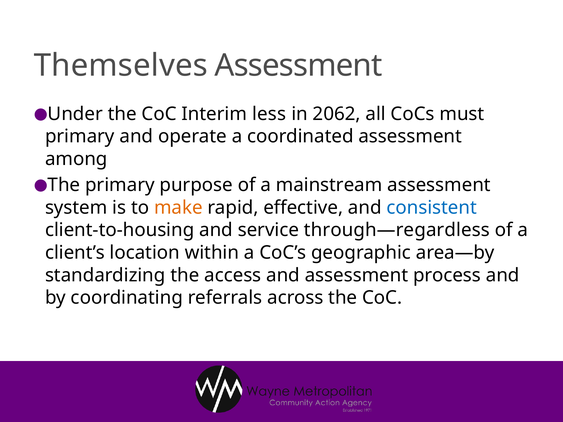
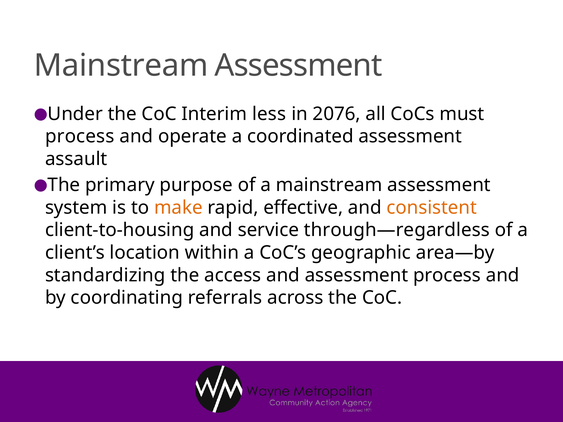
Themselves: Themselves -> Mainstream (121, 66)
2062: 2062 -> 2076 (337, 114)
primary: primary -> process (80, 136)
among: among -> assault (76, 159)
consistent colour: blue -> orange (432, 208)
